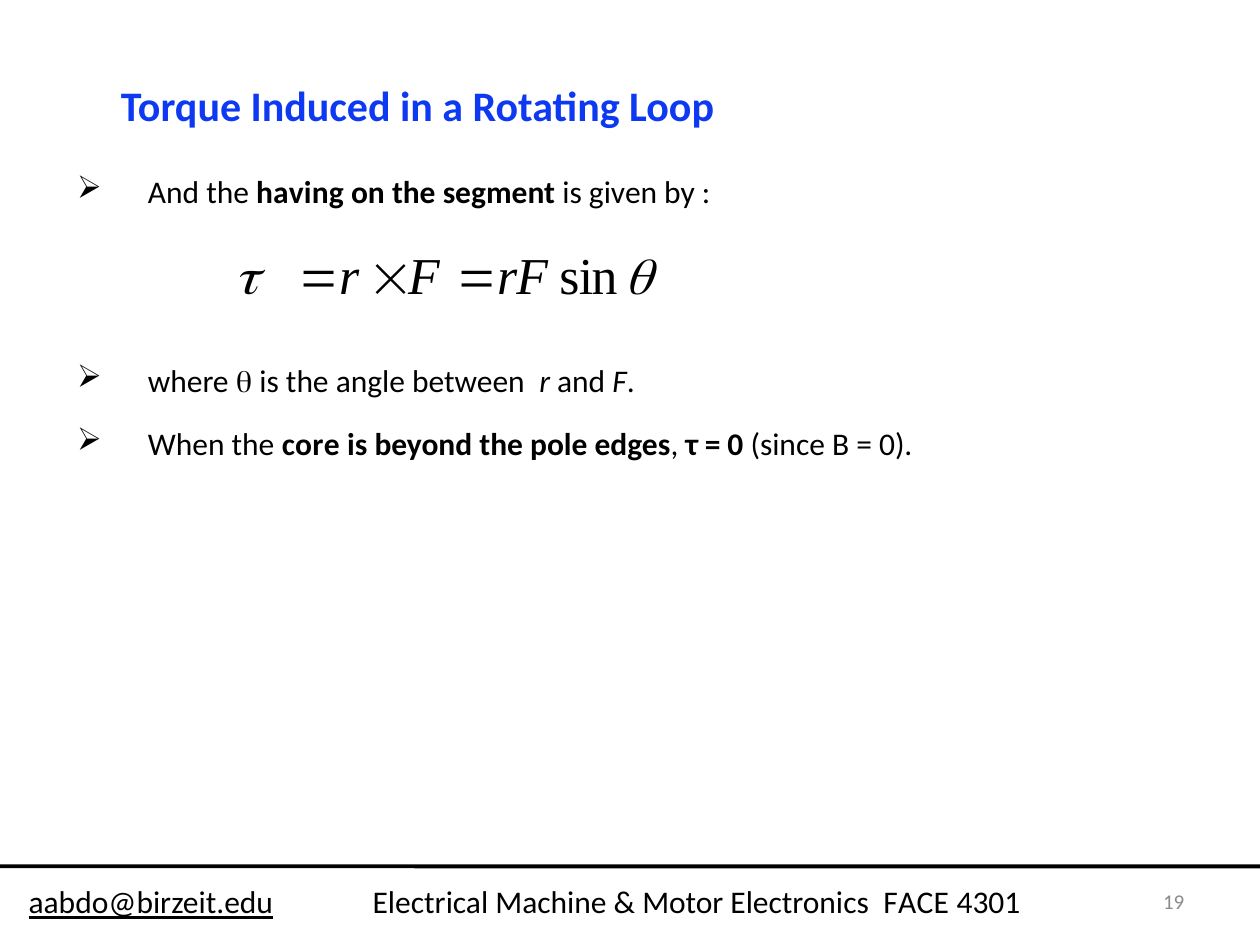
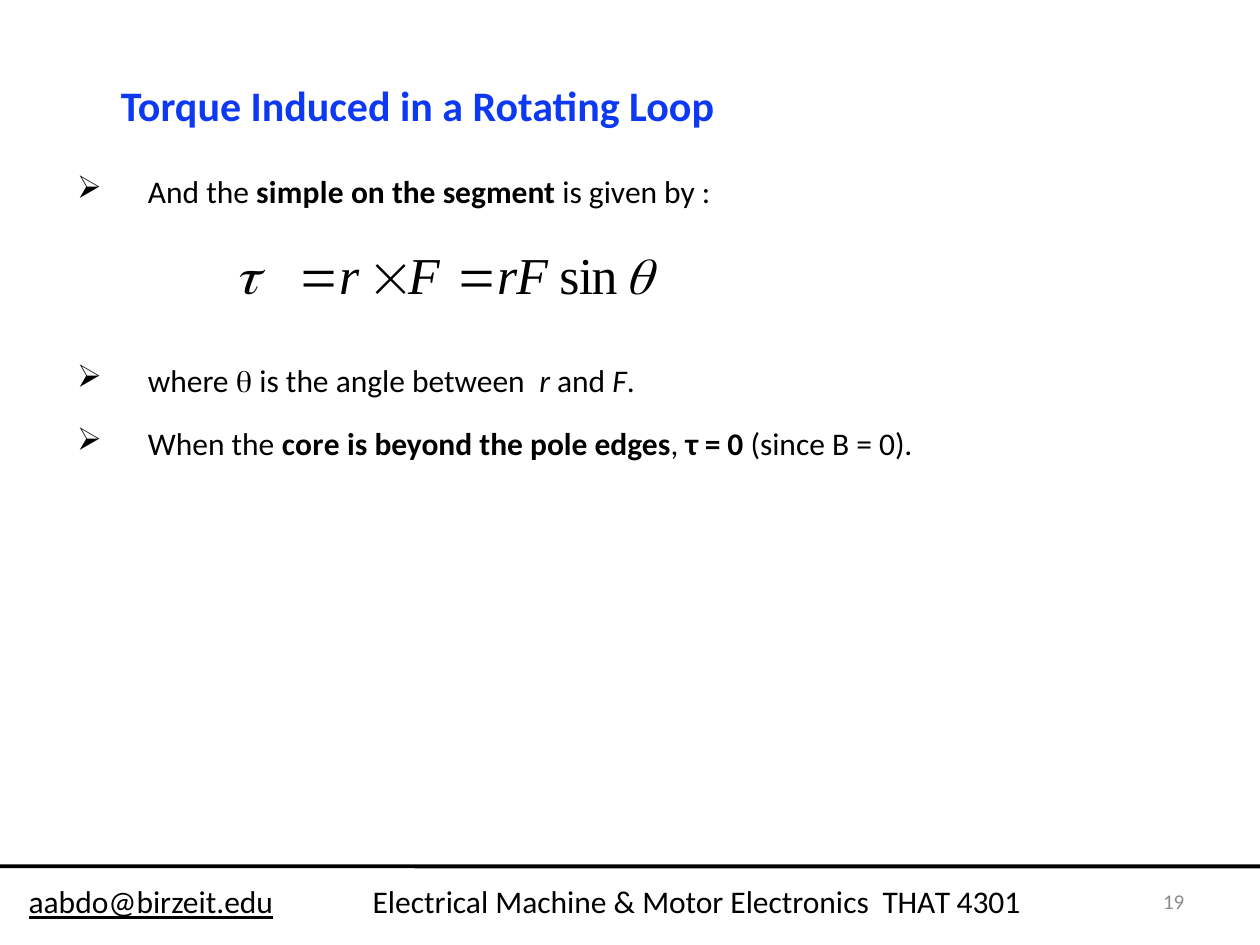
having: having -> simple (300, 193)
FACE: FACE -> THAT (916, 903)
